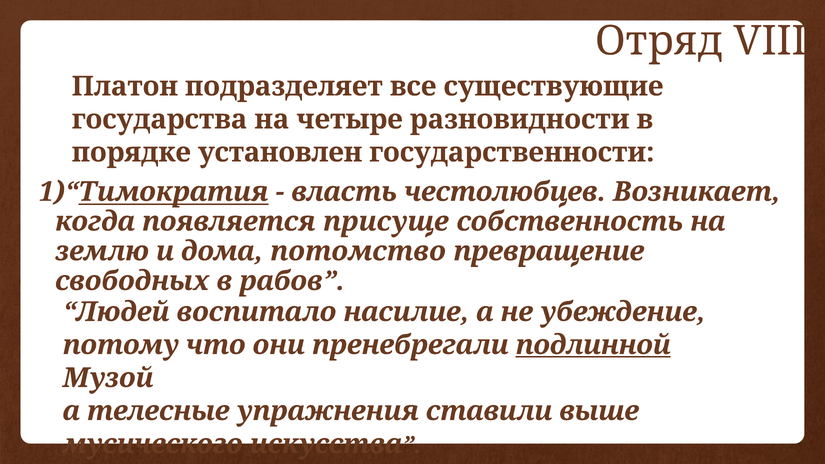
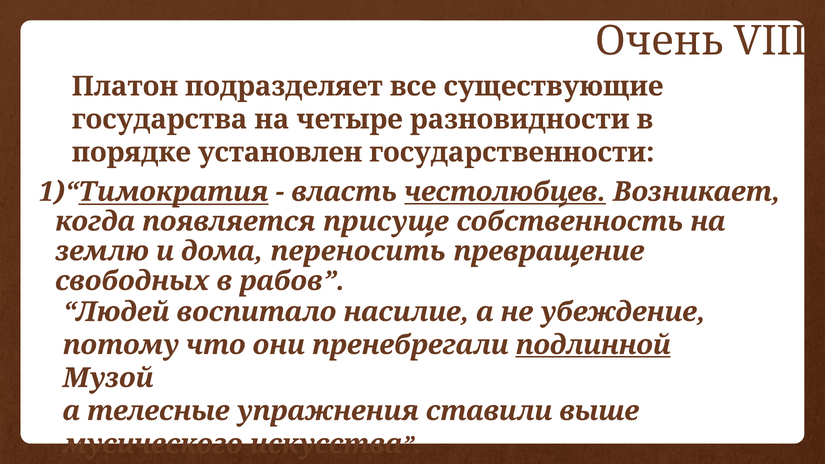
Отряд: Отряд -> Очень (659, 41)
честолюбцев underline: none -> present (505, 192)
потомство: потомство -> переносить (358, 251)
